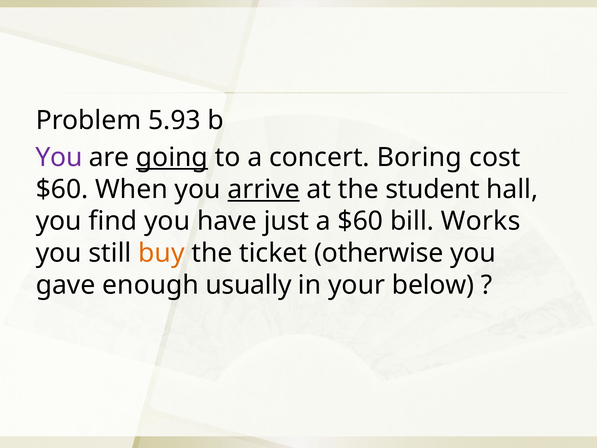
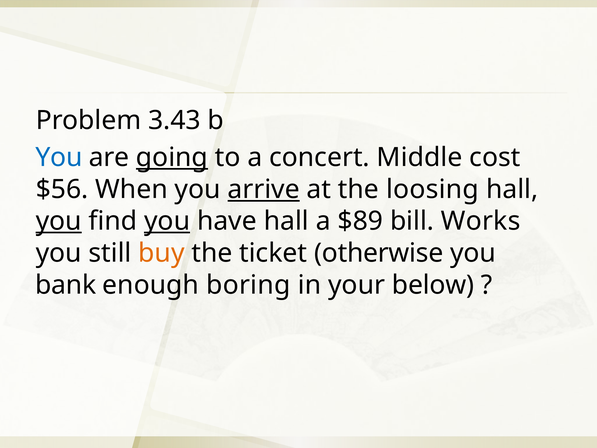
5.93: 5.93 -> 3.43 (174, 120)
You colour: purple -> blue (59, 157)
Boring: Boring -> Middle (419, 157)
$60: $60 -> $56 (62, 189)
student: student -> loosing (432, 189)
you underline: none -> present (59, 221)
you underline: none -> present (167, 221)
have just: just -> hall (286, 221)
a $60: $60 -> $89 (360, 221)
gave: gave -> bank (66, 285)
usually: usually -> boring (248, 285)
